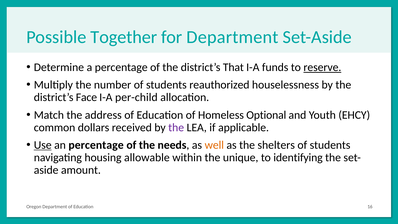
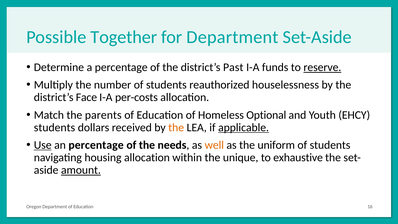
That: That -> Past (233, 67)
per-child: per-child -> per-costs (136, 97)
address: address -> parents (103, 115)
common: common -> students (54, 127)
the colour: purple -> orange (176, 127)
applicable underline: none -> present (244, 127)
shelters: shelters -> uniform (276, 145)
housing allowable: allowable -> allocation (147, 157)
identifying: identifying -> exhaustive (298, 157)
amount underline: none -> present (81, 170)
